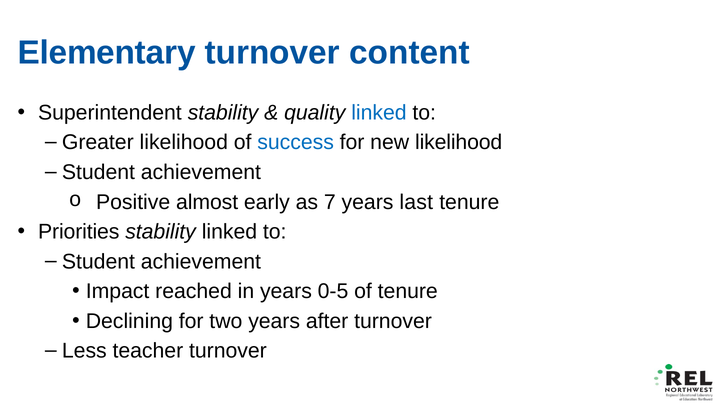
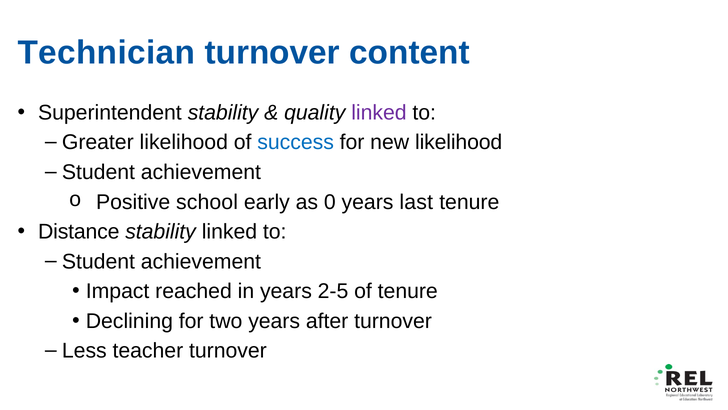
Elementary: Elementary -> Technician (106, 53)
linked colour: blue -> purple (379, 113)
almost: almost -> school (207, 202)
7: 7 -> 0 (330, 202)
Priorities: Priorities -> Distance (79, 232)
0-5: 0-5 -> 2-5 (333, 291)
